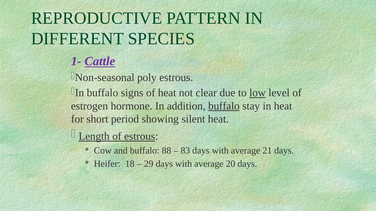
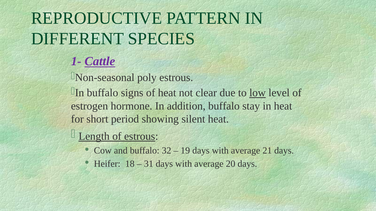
buffalo underline: present -> none (224, 106)
88: 88 -> 32 (167, 151)
83: 83 -> 19 (185, 151)
29: 29 -> 31 (149, 164)
